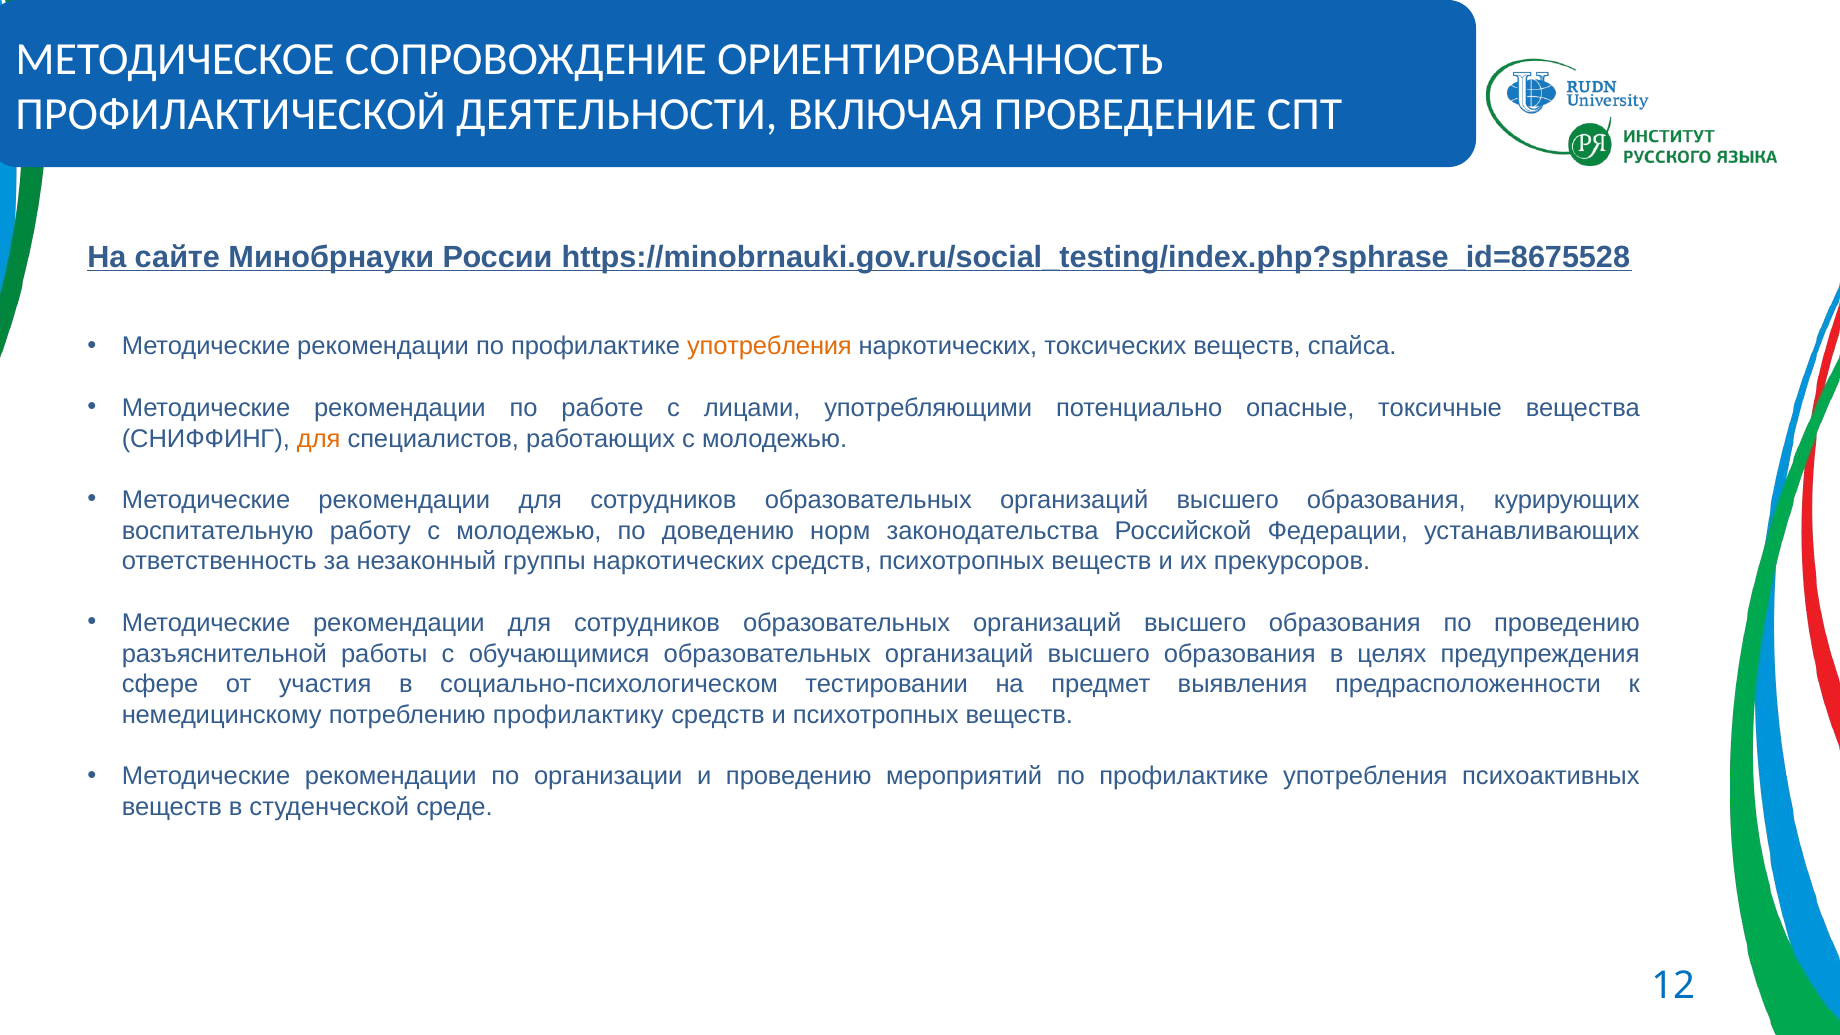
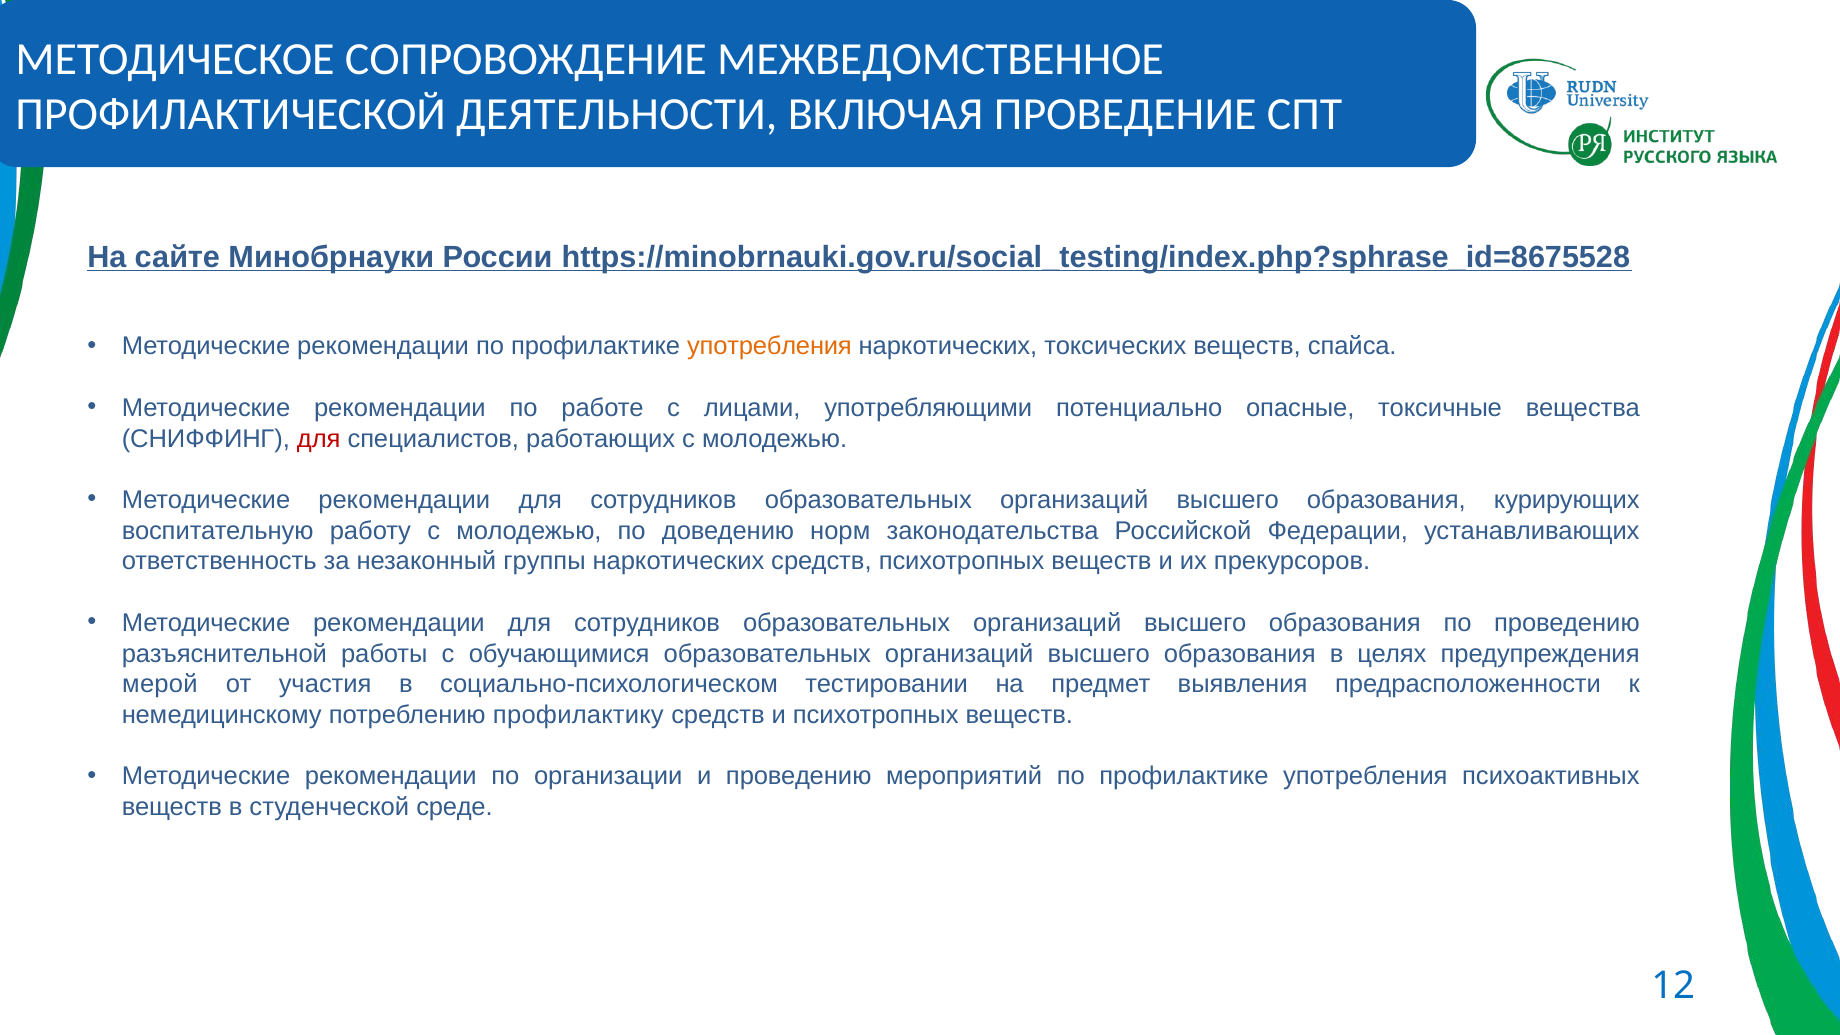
ОРИЕНТИРОВАННОСТЬ: ОРИЕНТИРОВАННОСТЬ -> МЕЖВЕДОМСТВЕННОЕ (941, 59)
для colour: orange -> red (319, 439)
сфере: сфере -> мерой (160, 684)
